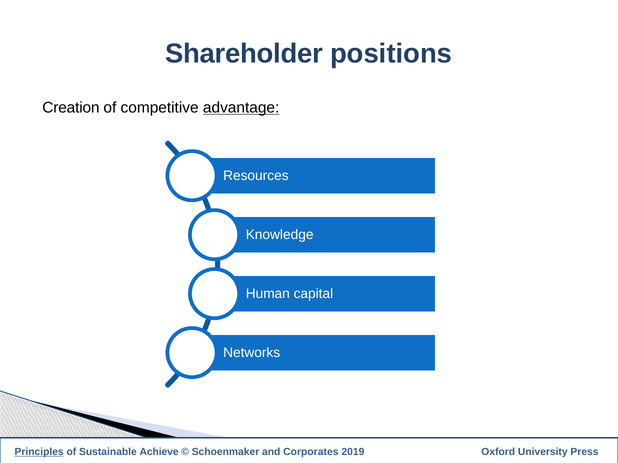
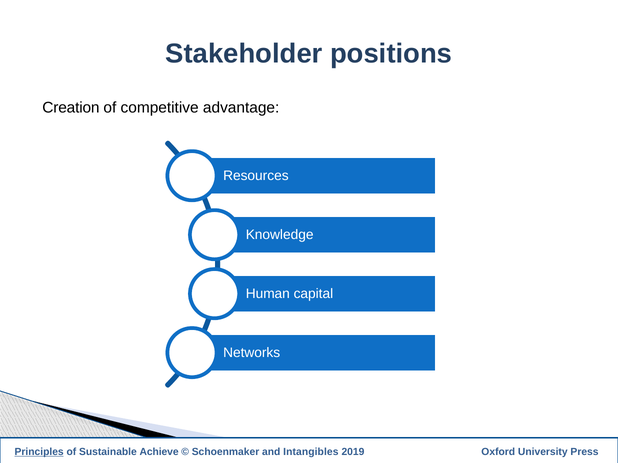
Shareholder: Shareholder -> Stakeholder (244, 54)
advantage underline: present -> none (241, 108)
Corporates: Corporates -> Intangibles (311, 452)
